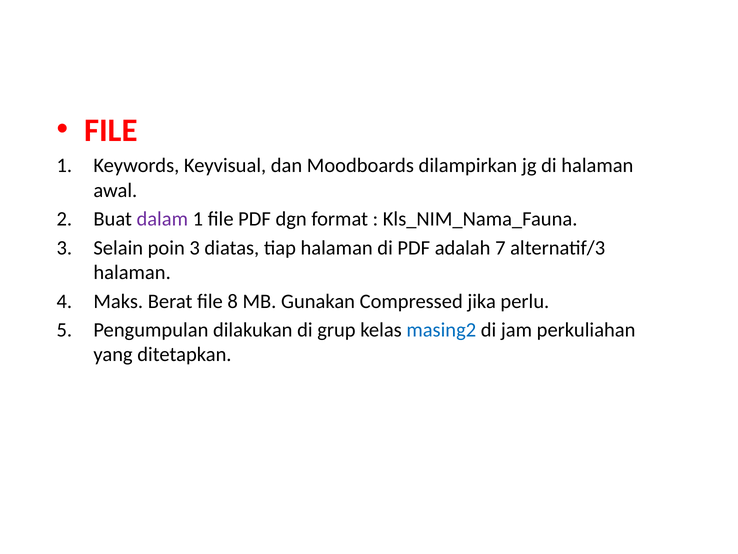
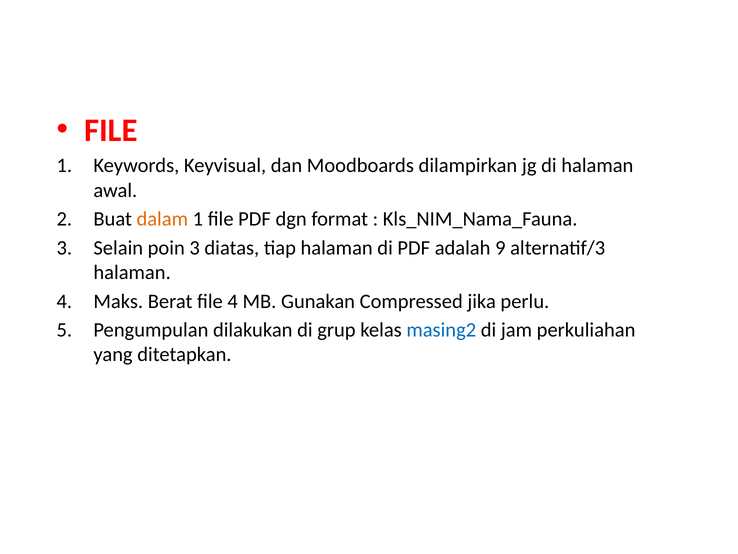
dalam colour: purple -> orange (162, 219)
7: 7 -> 9 (500, 248)
file 8: 8 -> 4 (233, 301)
